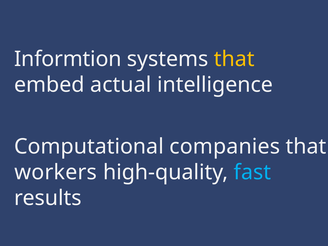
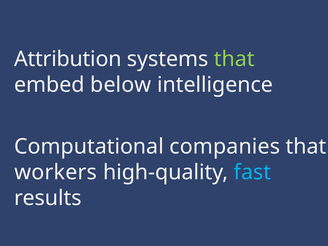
Informtion: Informtion -> Attribution (68, 59)
that colour: yellow -> light green (234, 59)
actual: actual -> below (121, 85)
